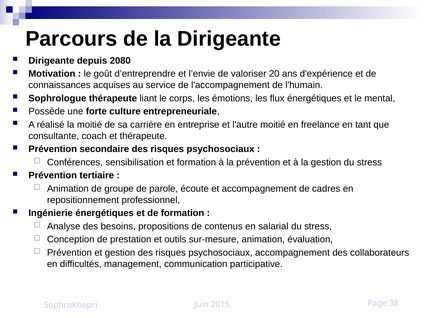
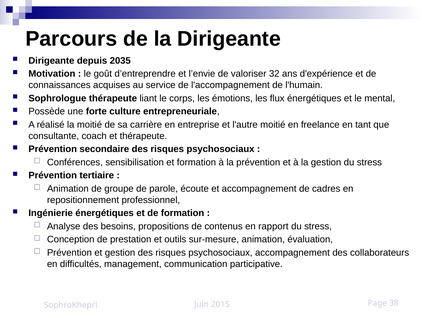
2080: 2080 -> 2035 (120, 61)
20: 20 -> 32 (274, 74)
salarial: salarial -> rapport (273, 226)
